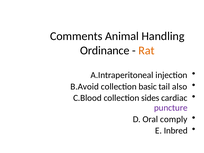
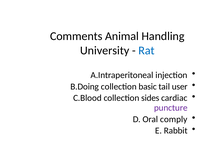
Ordinance: Ordinance -> University (105, 50)
Rat colour: orange -> blue (146, 50)
B.Avoid: B.Avoid -> B.Doing (85, 87)
also: also -> user (180, 87)
Inbred: Inbred -> Rabbit (176, 131)
